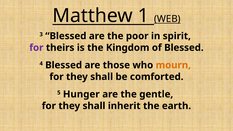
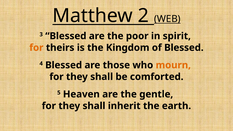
1: 1 -> 2 (143, 16)
for colour: purple -> orange (36, 48)
Hunger: Hunger -> Heaven (81, 94)
